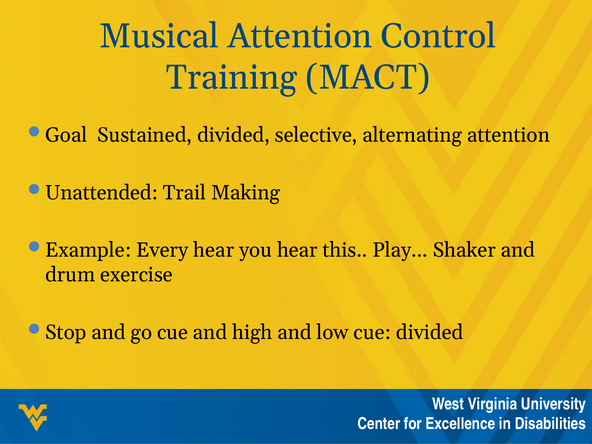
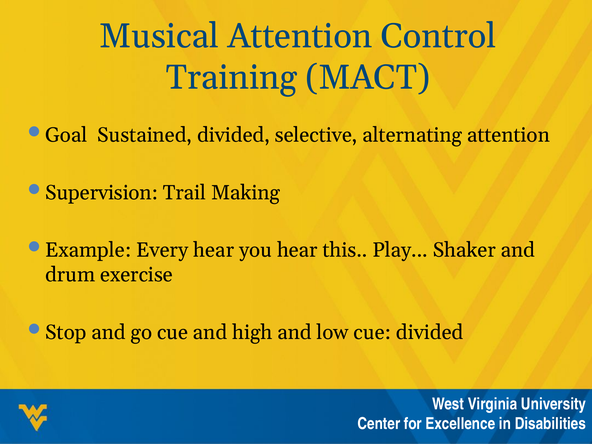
Unattended: Unattended -> Supervision (102, 193)
